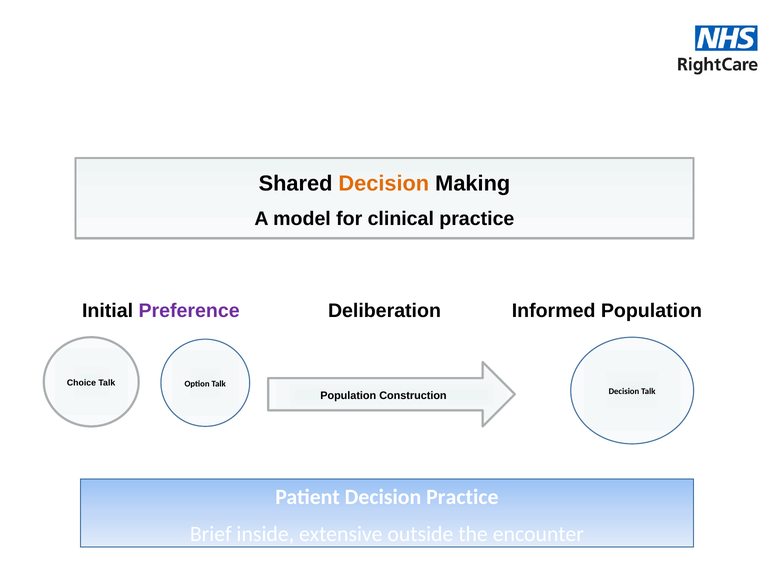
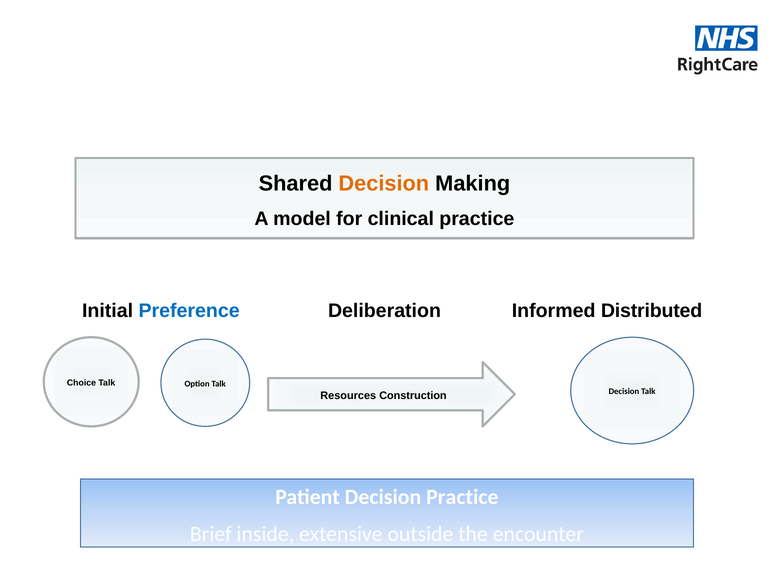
Preference colour: purple -> blue (189, 311)
Informed Population: Population -> Distributed (652, 311)
Population: Population -> Resources (348, 395)
